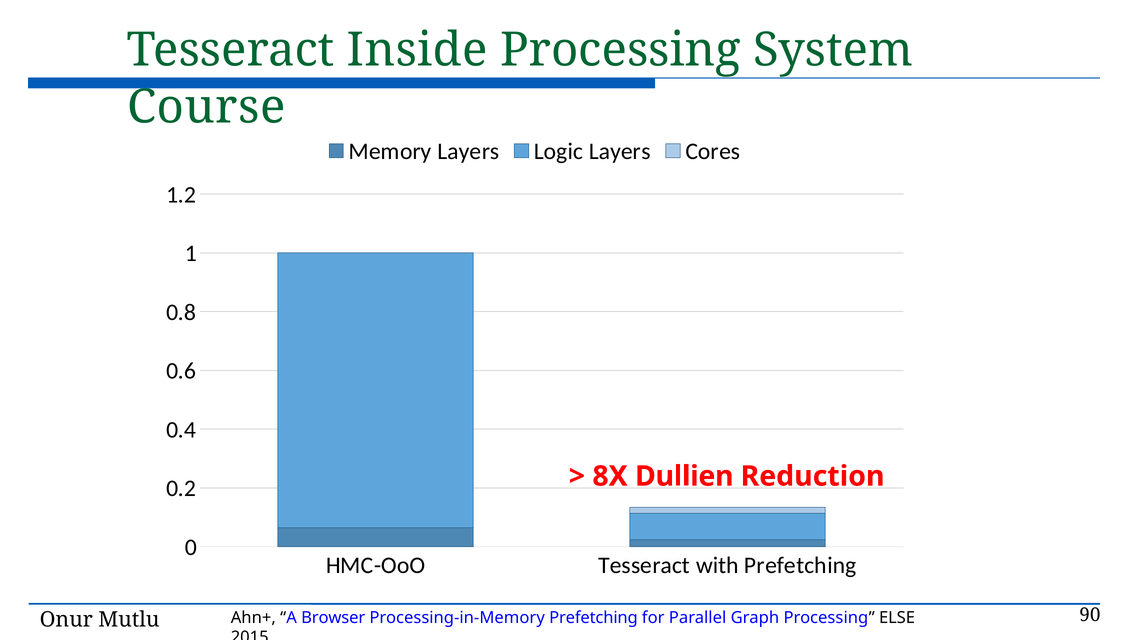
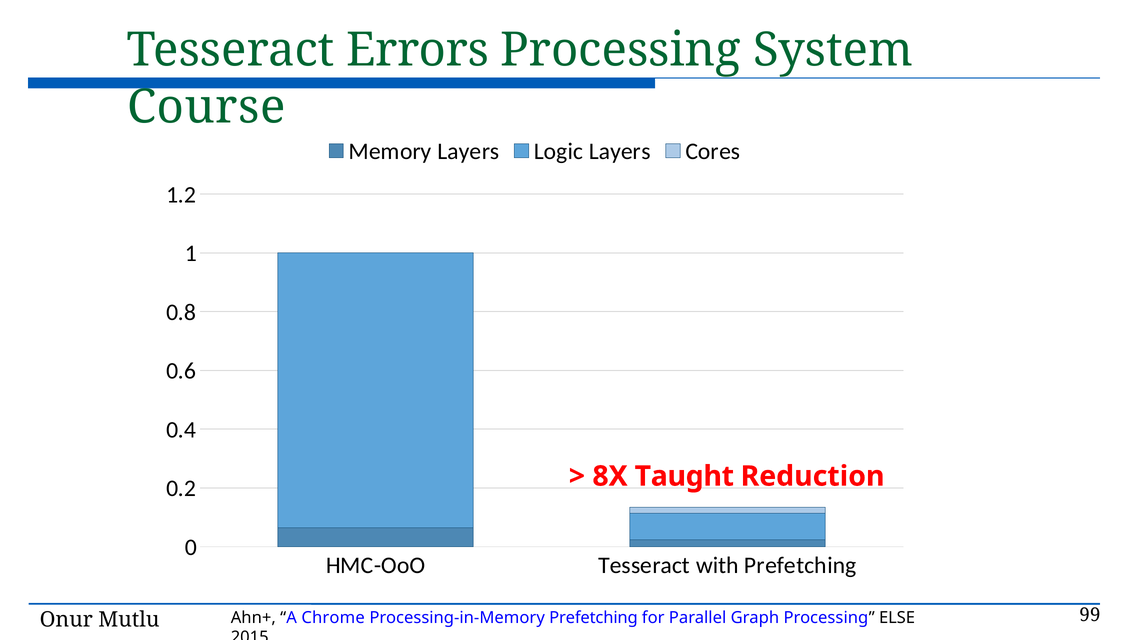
Inside: Inside -> Errors (418, 50)
Dullien: Dullien -> Taught (684, 476)
Browser: Browser -> Chrome (333, 618)
90: 90 -> 99 (1090, 615)
